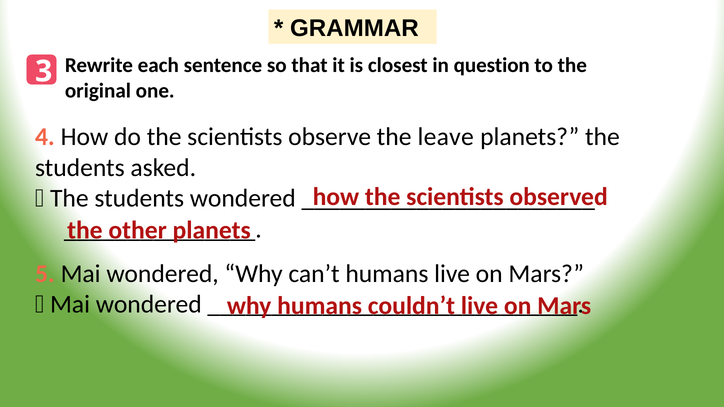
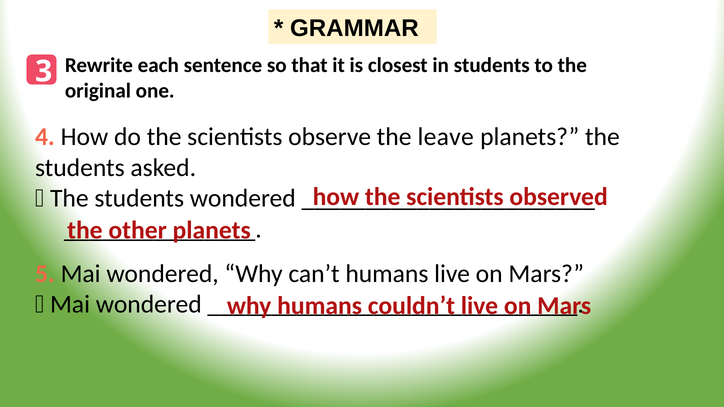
in question: question -> students (492, 65)
